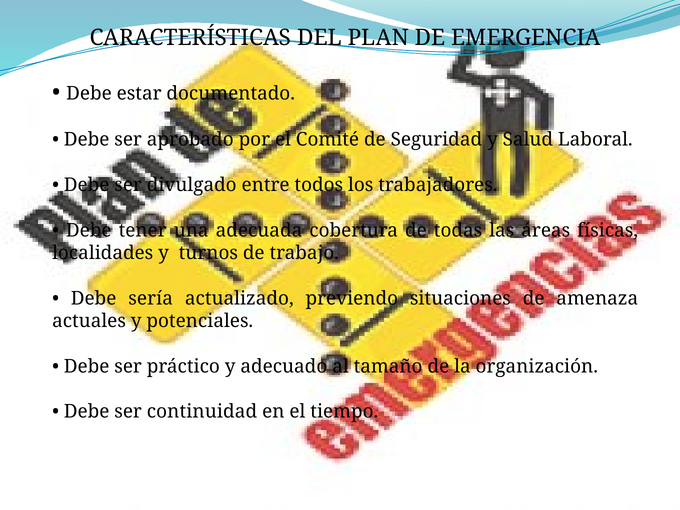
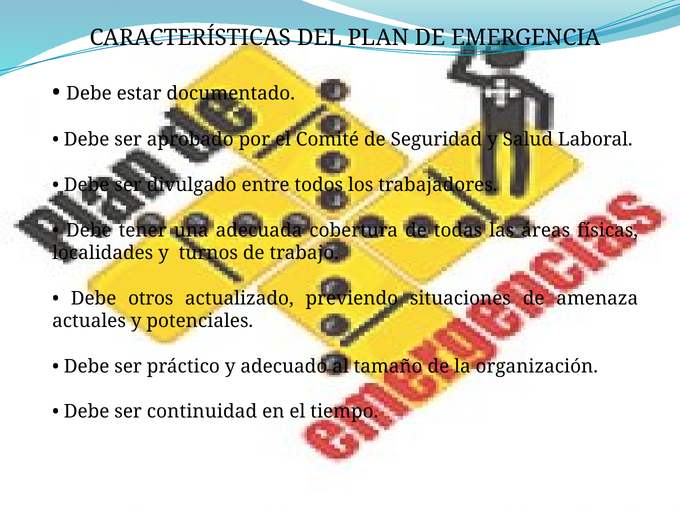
sería: sería -> otros (151, 298)
